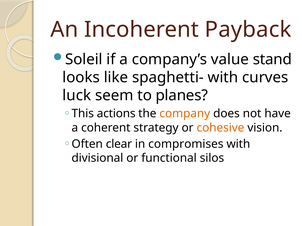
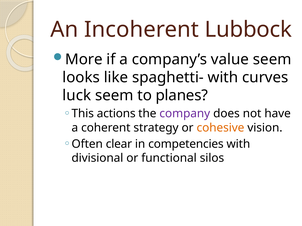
Payback: Payback -> Lubbock (248, 29)
Soleil: Soleil -> More (84, 59)
value stand: stand -> seem (272, 59)
company colour: orange -> purple (185, 114)
compromises: compromises -> competencies (186, 144)
